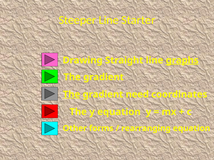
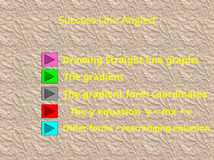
Steeper: Steeper -> Success (77, 20)
Starter: Starter -> Angled (138, 20)
graphs underline: present -> none (182, 60)
need: need -> form (137, 95)
